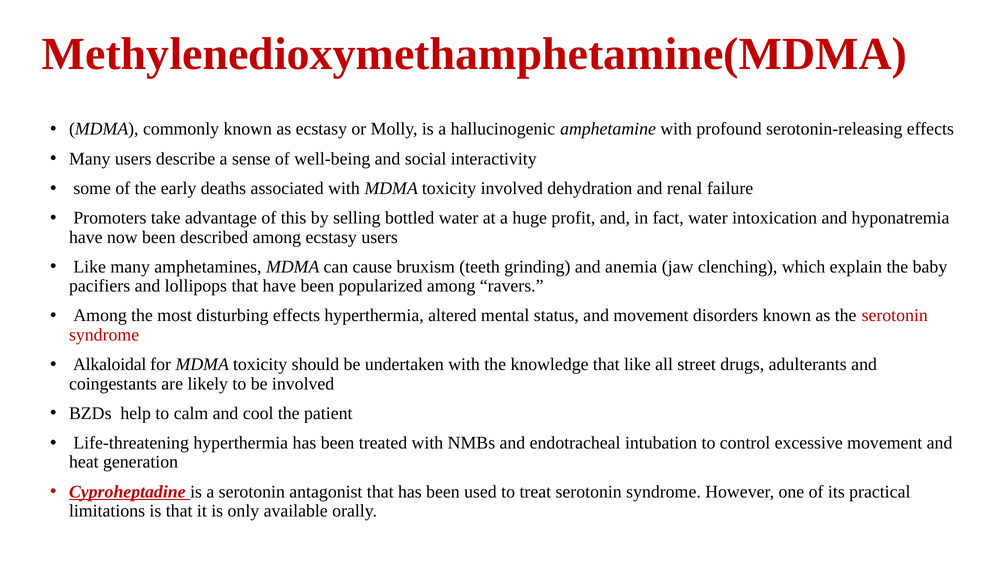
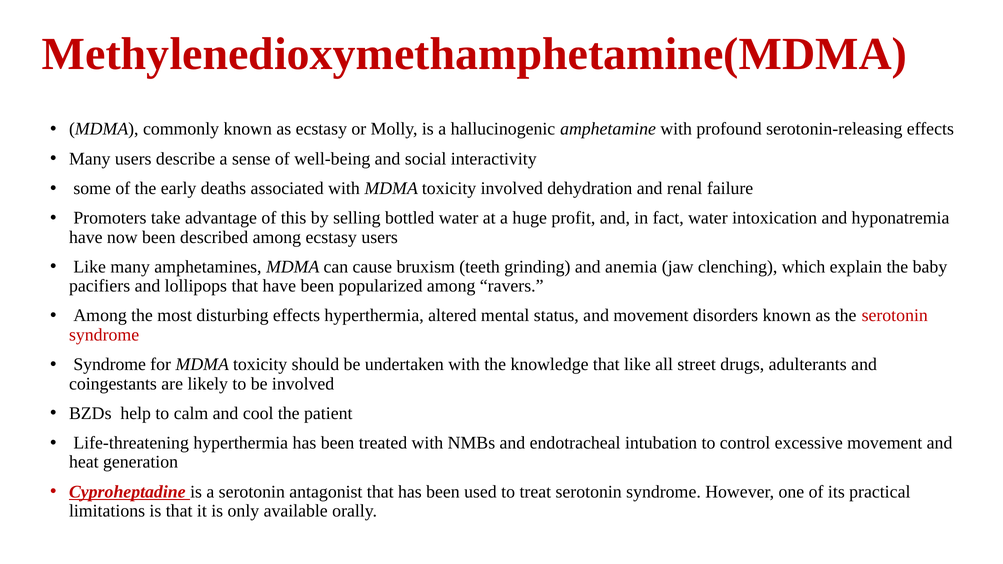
Alkaloidal: Alkaloidal -> Syndrome (110, 365)
